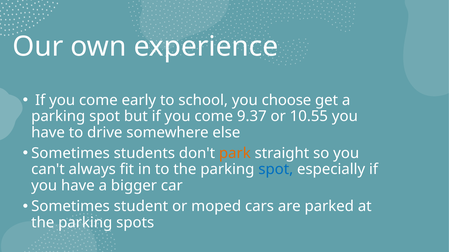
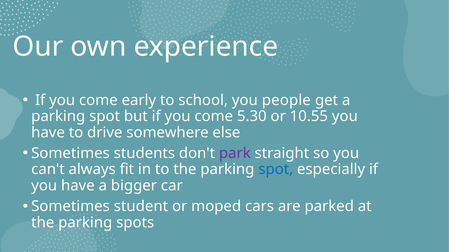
choose: choose -> people (286, 100)
9.37: 9.37 -> 5.30 (252, 117)
park colour: orange -> purple (235, 154)
